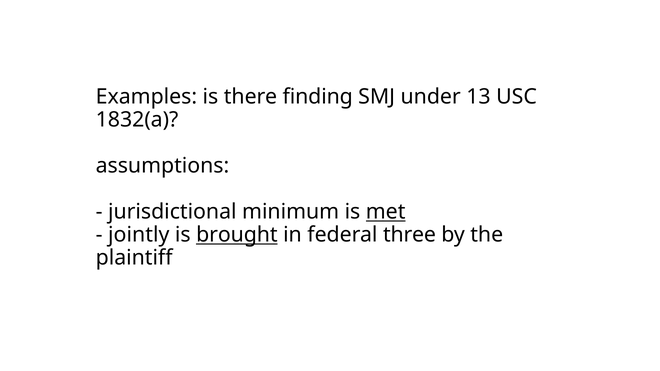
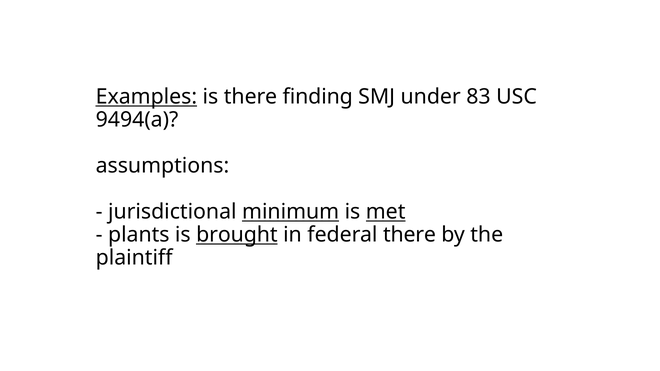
Examples underline: none -> present (146, 97)
13: 13 -> 83 (478, 97)
1832(a: 1832(a -> 9494(a (137, 120)
minimum underline: none -> present (291, 212)
jointly: jointly -> plants (139, 235)
federal three: three -> there (409, 235)
